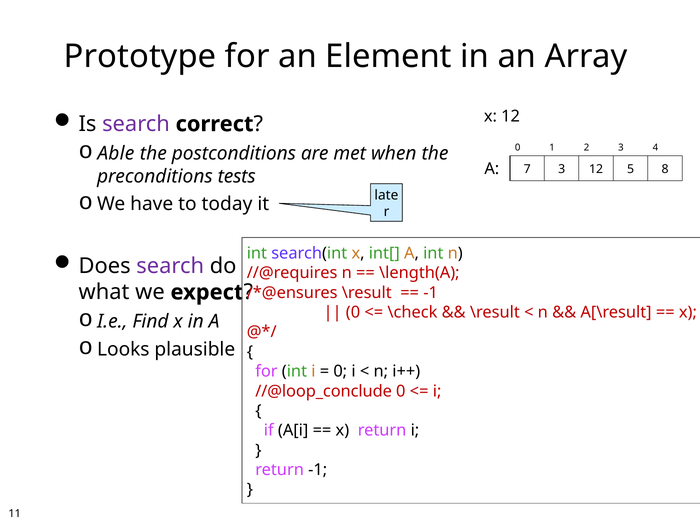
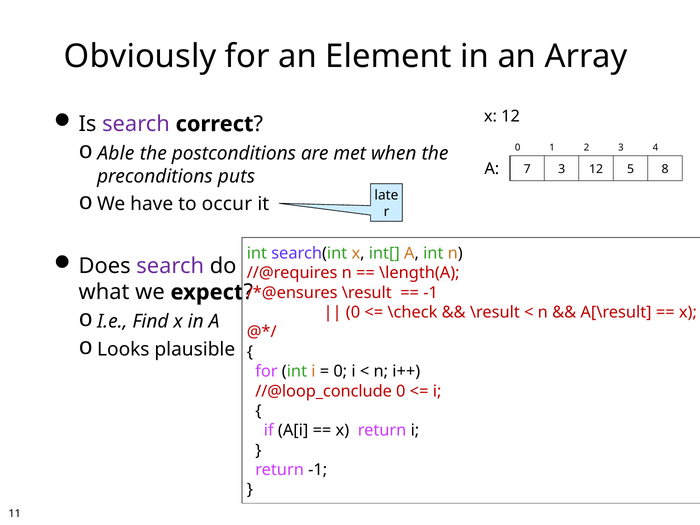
Prototype: Prototype -> Obviously (140, 56)
tests: tests -> puts (236, 176)
today: today -> occur (227, 204)
